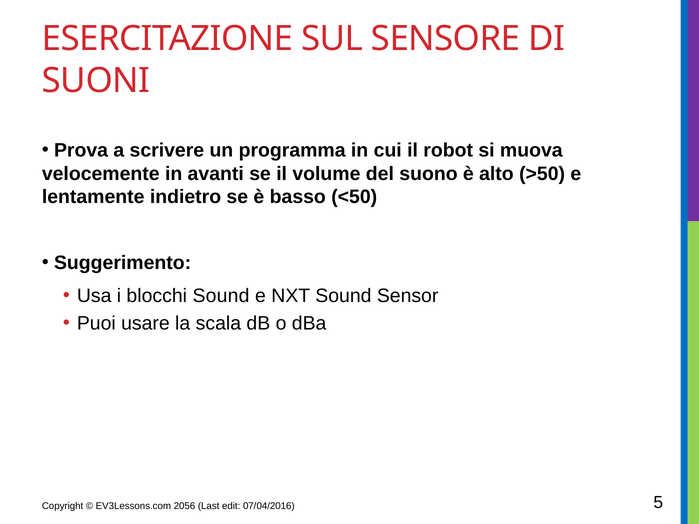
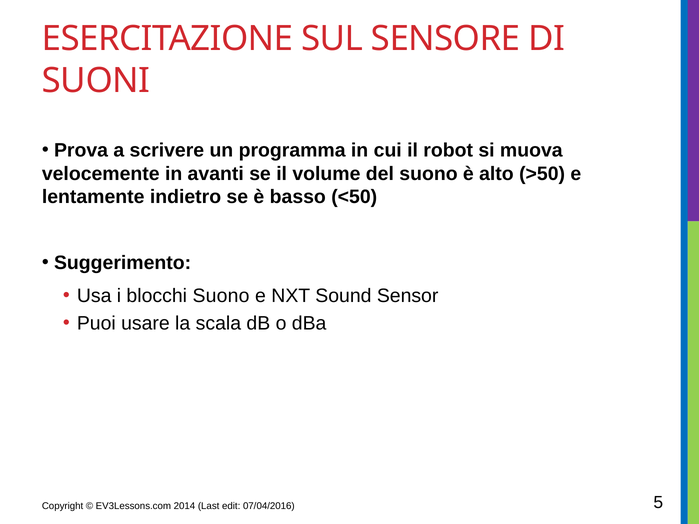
blocchi Sound: Sound -> Suono (221, 296)
2056: 2056 -> 2014 (184, 506)
